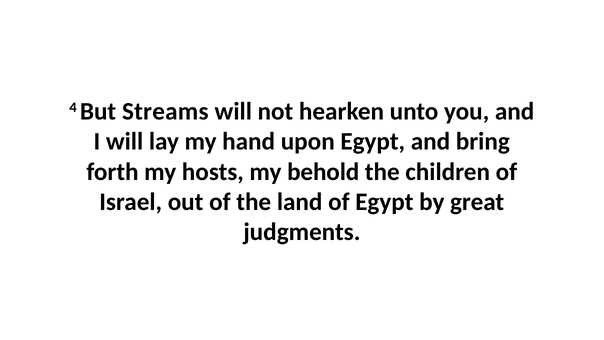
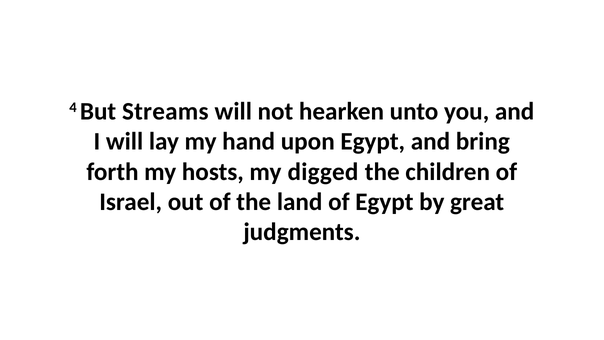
behold: behold -> digged (323, 172)
